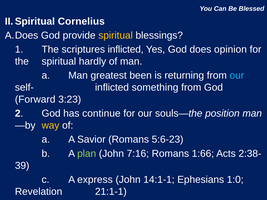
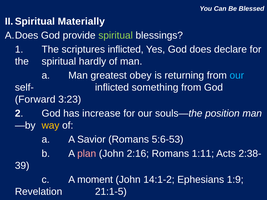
Cornelius: Cornelius -> Materially (81, 21)
spiritual colour: yellow -> light green (116, 35)
opinion: opinion -> declare (231, 49)
been: been -> obey (141, 76)
continue: continue -> increase (101, 114)
5:6-23: 5:6-23 -> 5:6-53 (168, 140)
plan colour: light green -> pink (87, 154)
7:16: 7:16 -> 2:16 (138, 154)
1:66: 1:66 -> 1:11 (203, 154)
express: express -> moment (95, 180)
14:1-1: 14:1-1 -> 14:1-2 (159, 180)
1:0: 1:0 -> 1:9 (235, 180)
21:1-1: 21:1-1 -> 21:1-5 (111, 192)
